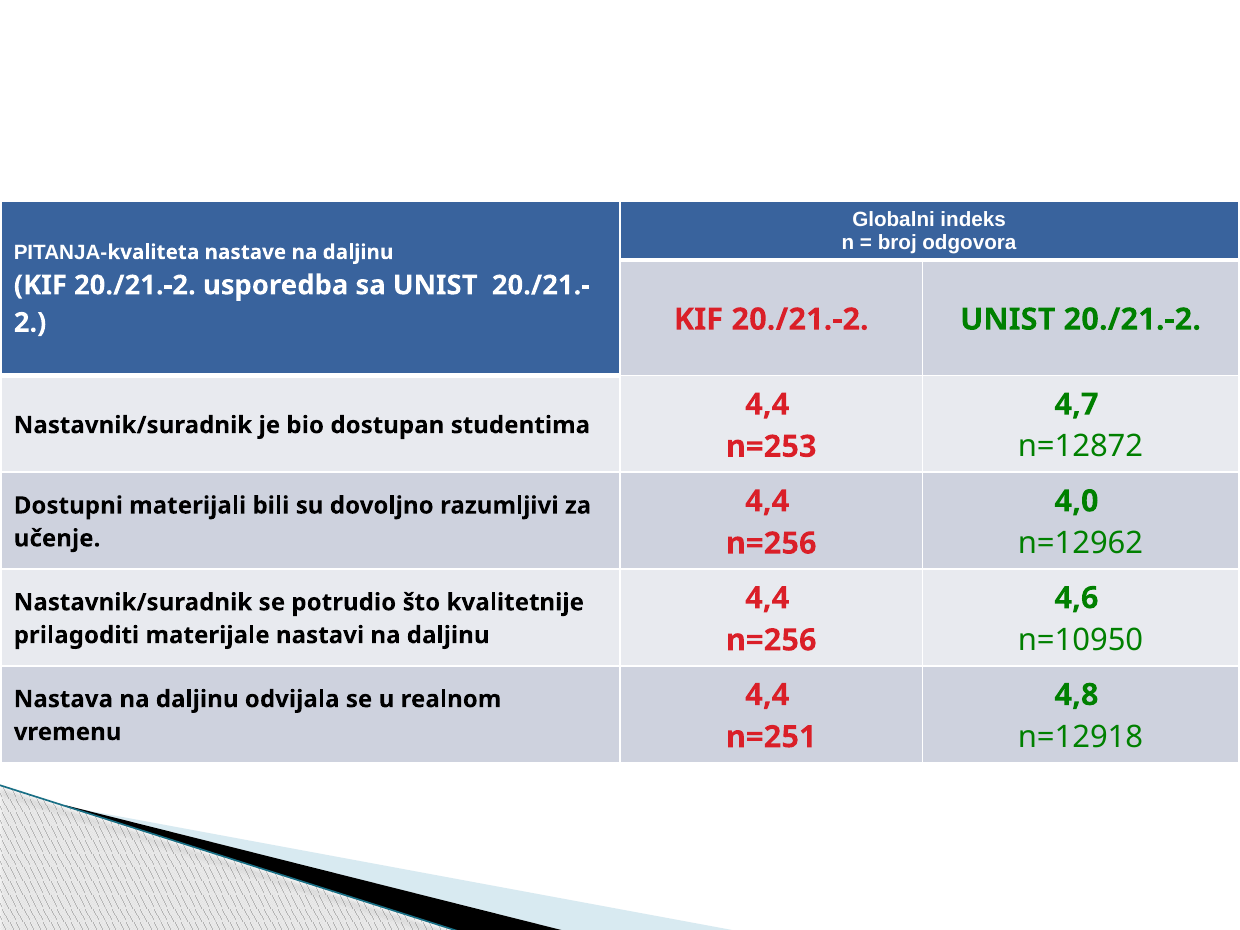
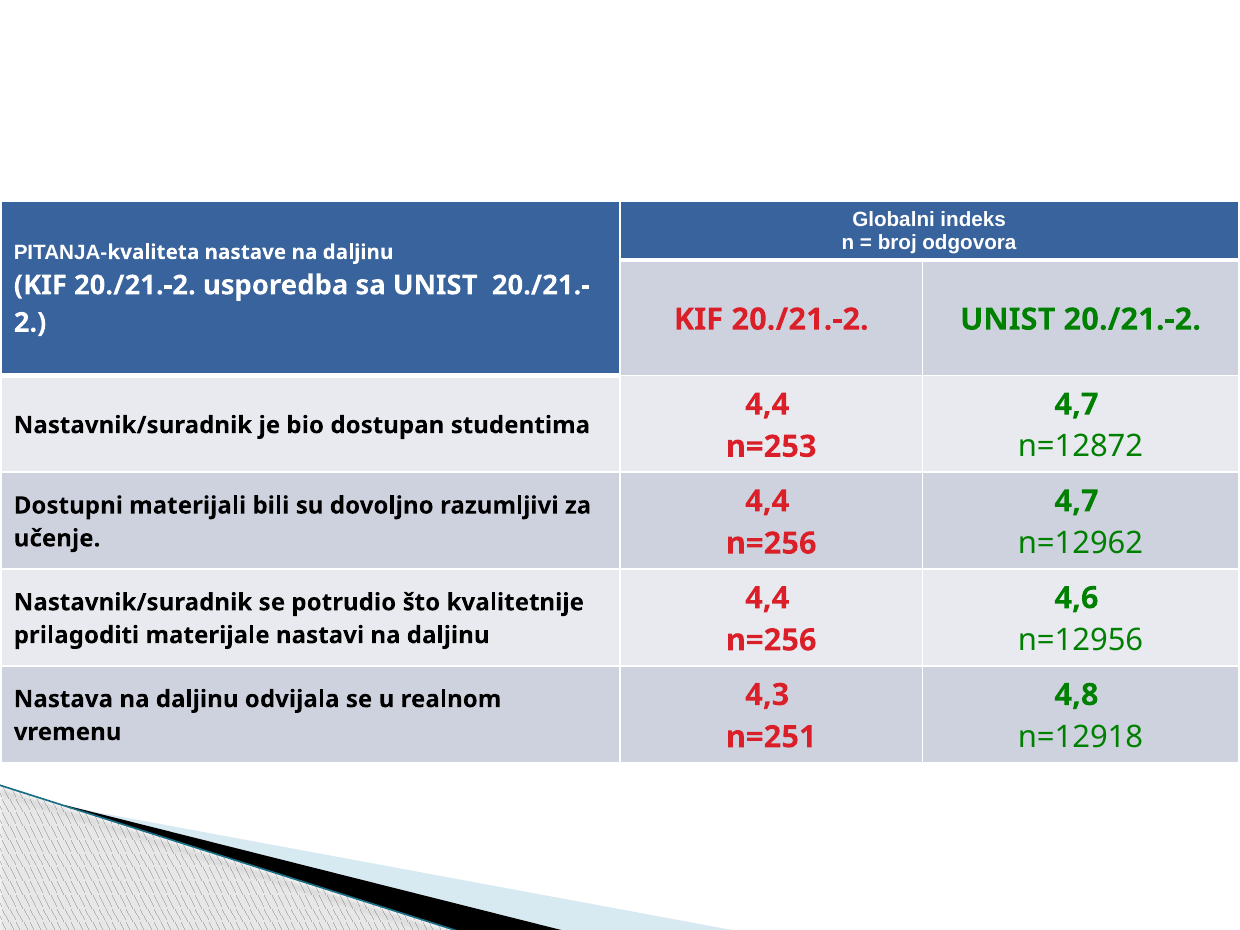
4,0: 4,0 -> 4,7 (1077, 501)
n=10950: n=10950 -> n=12956 (1081, 640)
4,4: 4,4 -> 4,3 (767, 695)
